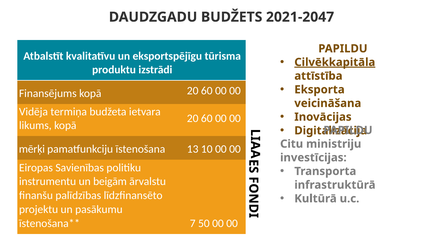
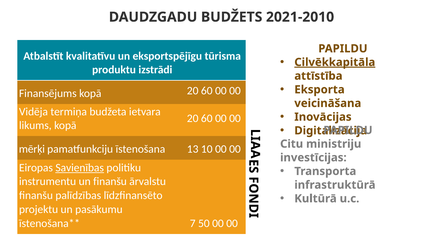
2021-2047: 2021-2047 -> 2021-2010 (300, 17)
Savienības underline: none -> present (80, 168)
un beigām: beigām -> finanšu (110, 182)
